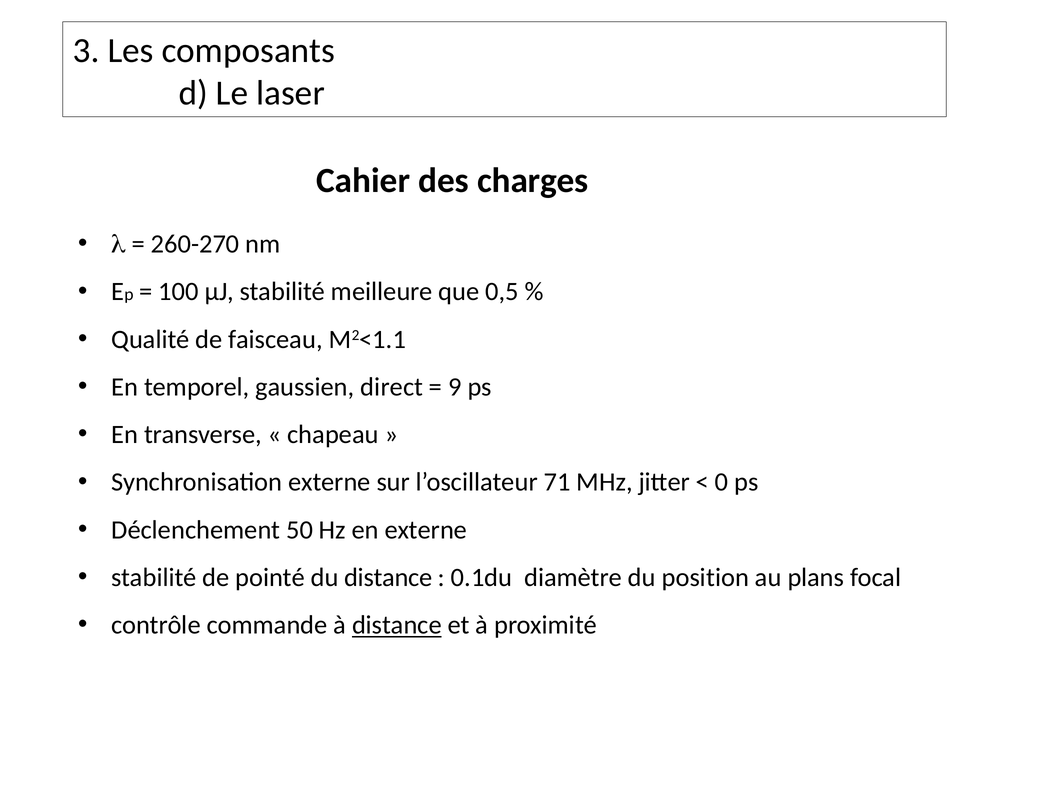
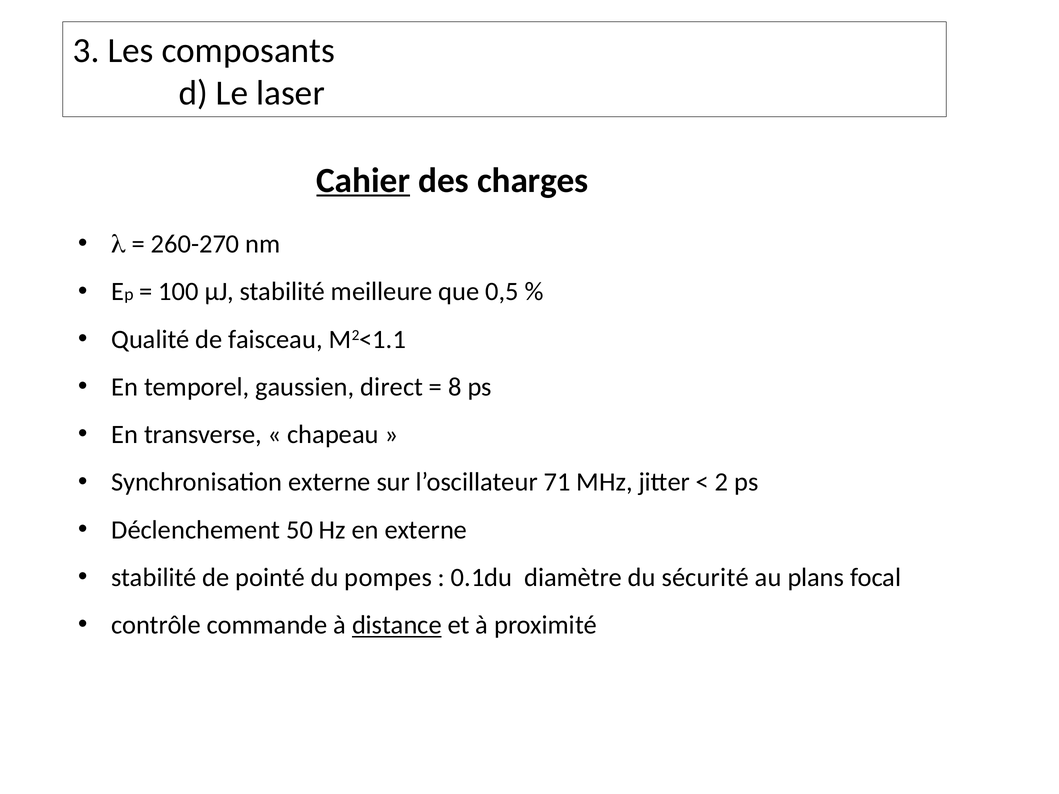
Cahier underline: none -> present (363, 180)
9: 9 -> 8 (455, 387)
0: 0 -> 2 (722, 482)
du distance: distance -> pompes (388, 578)
position: position -> sécurité (705, 578)
